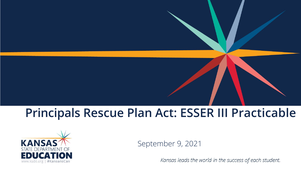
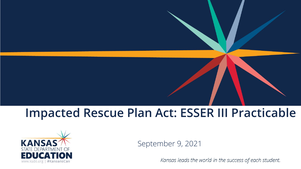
Principals: Principals -> Impacted (53, 113)
